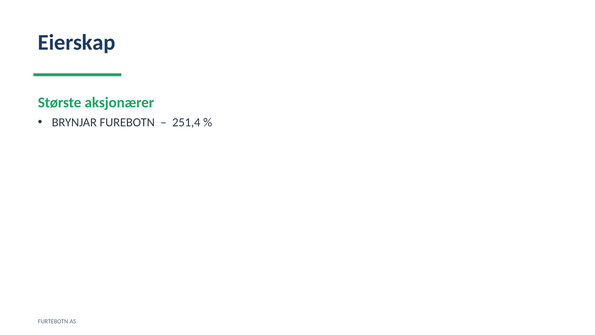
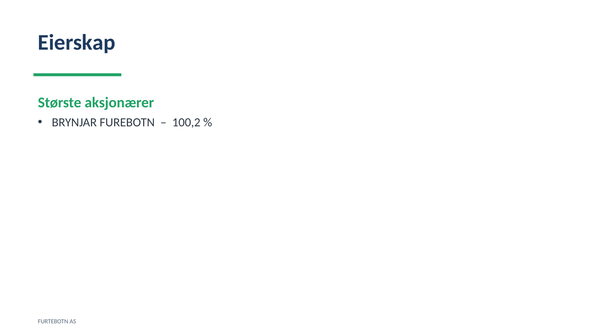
251,4: 251,4 -> 100,2 (186, 122)
